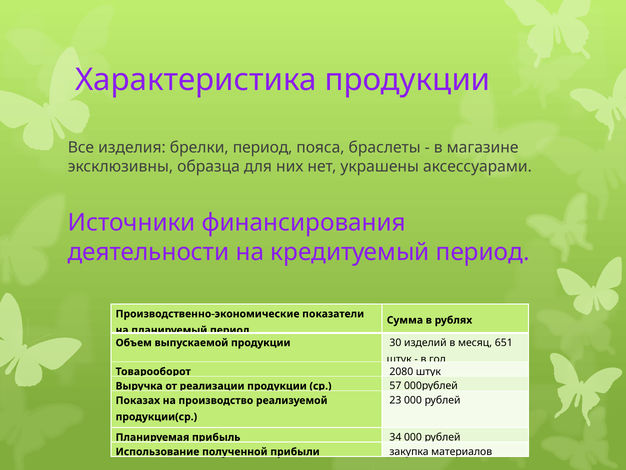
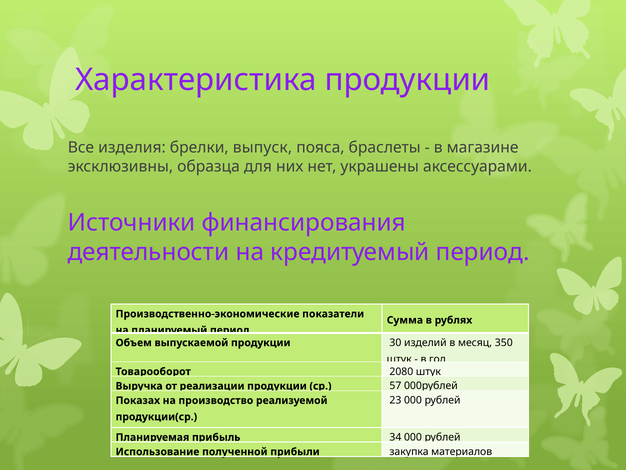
брелки период: период -> выпуск (262, 148)
651: 651 -> 350 (504, 342)
